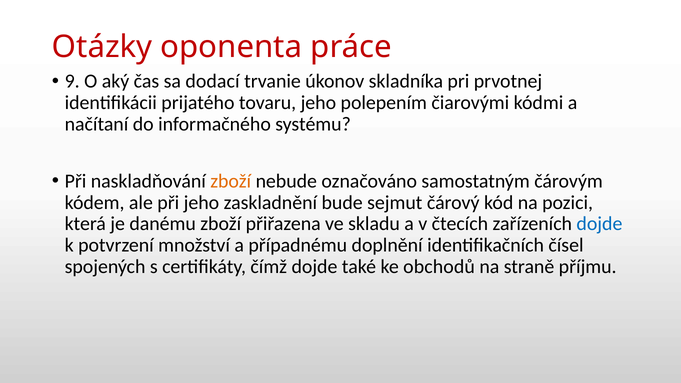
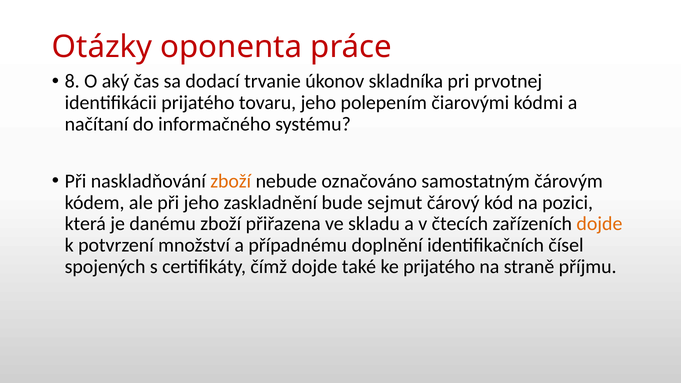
9: 9 -> 8 (72, 81)
dojde colour: blue -> orange (599, 224)
ke obchodů: obchodů -> prijatého (439, 267)
